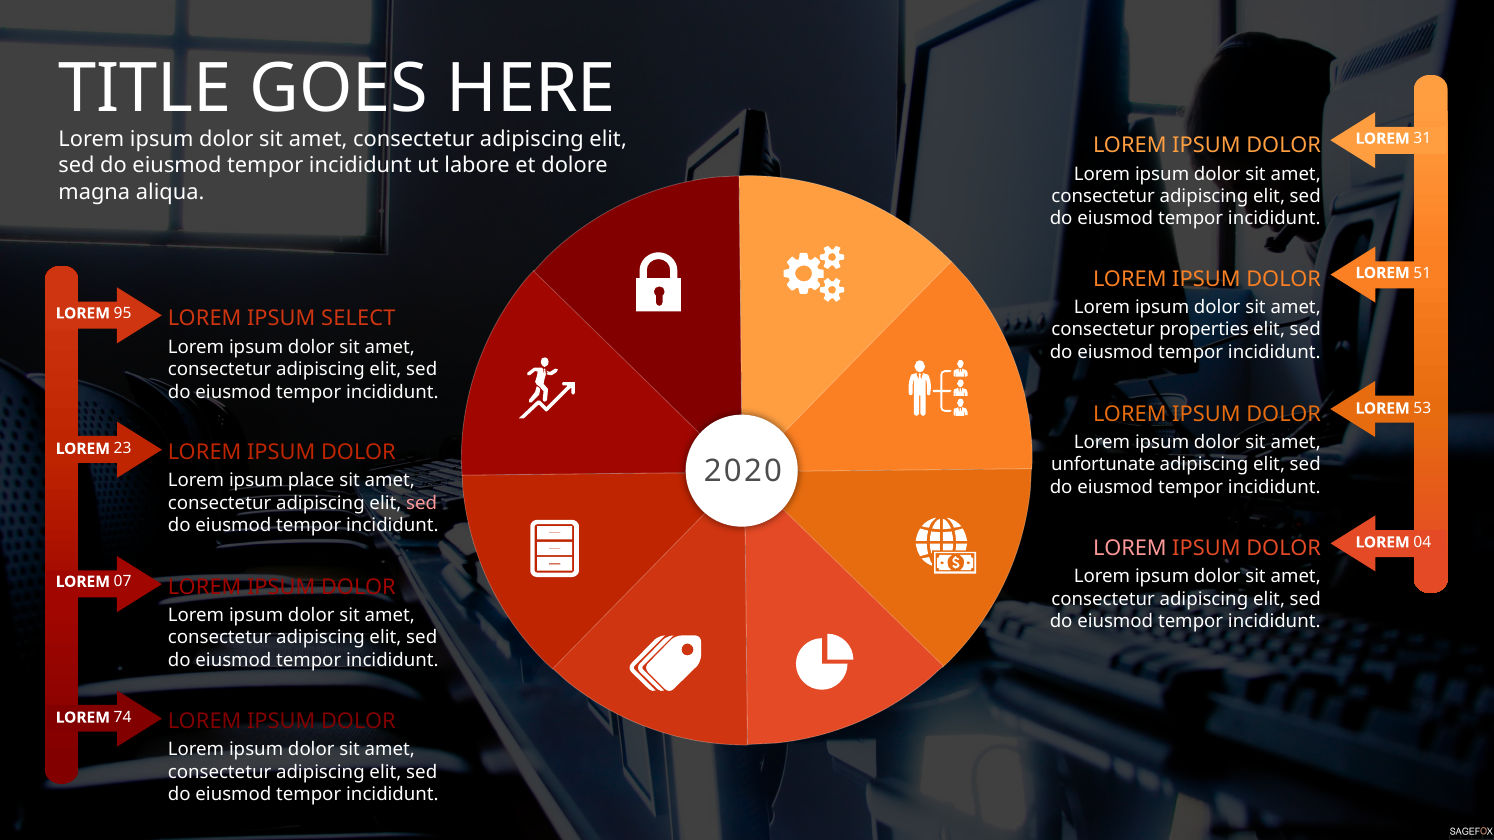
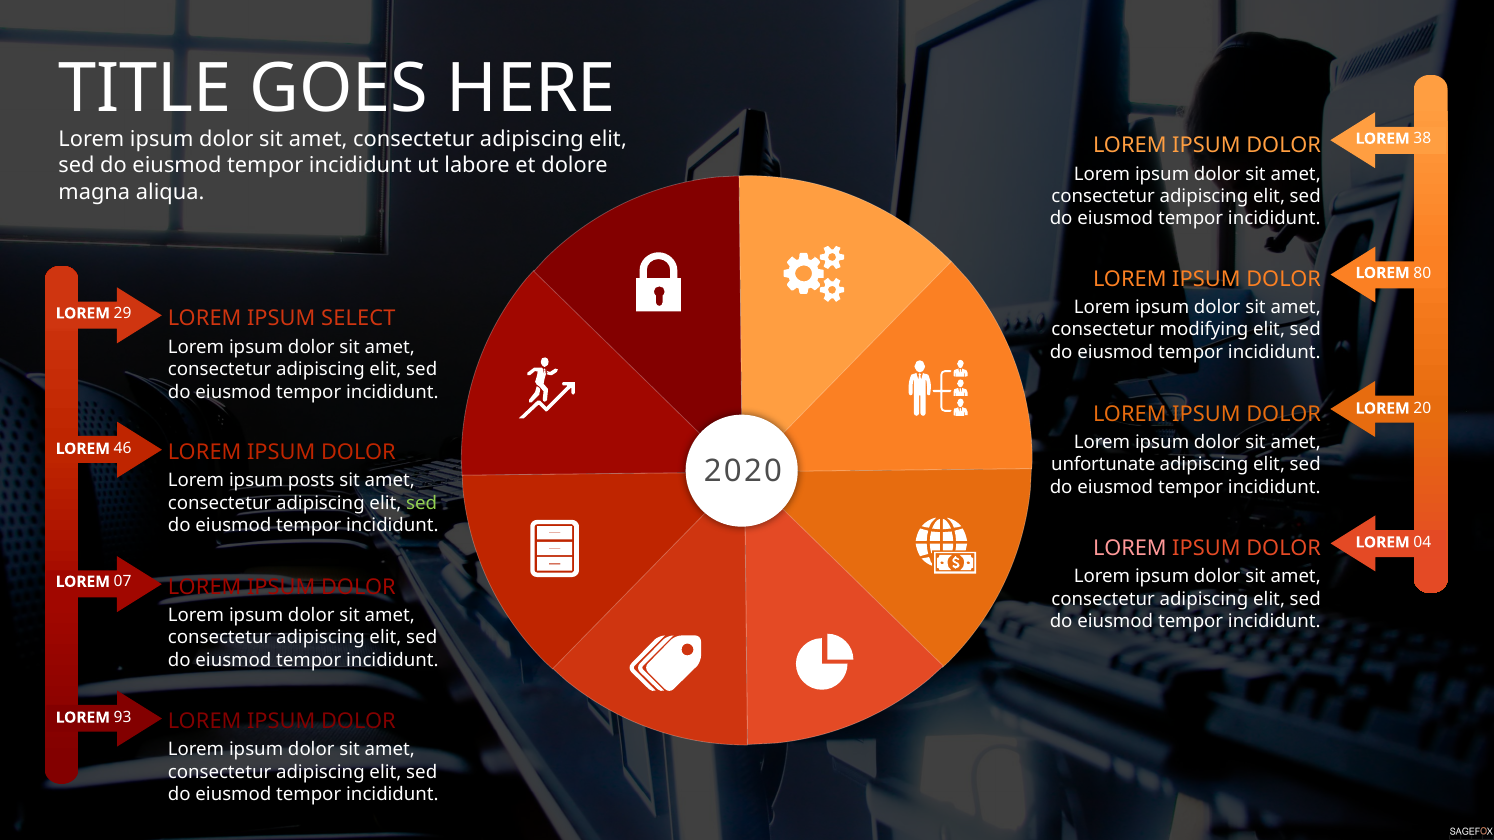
31: 31 -> 38 (1422, 139)
51: 51 -> 80 (1422, 273)
95: 95 -> 29 (123, 313)
properties: properties -> modifying (1204, 330)
53: 53 -> 20 (1422, 409)
23: 23 -> 46 (123, 449)
place: place -> posts (311, 481)
sed colour: pink -> light green (422, 503)
74: 74 -> 93 (123, 718)
